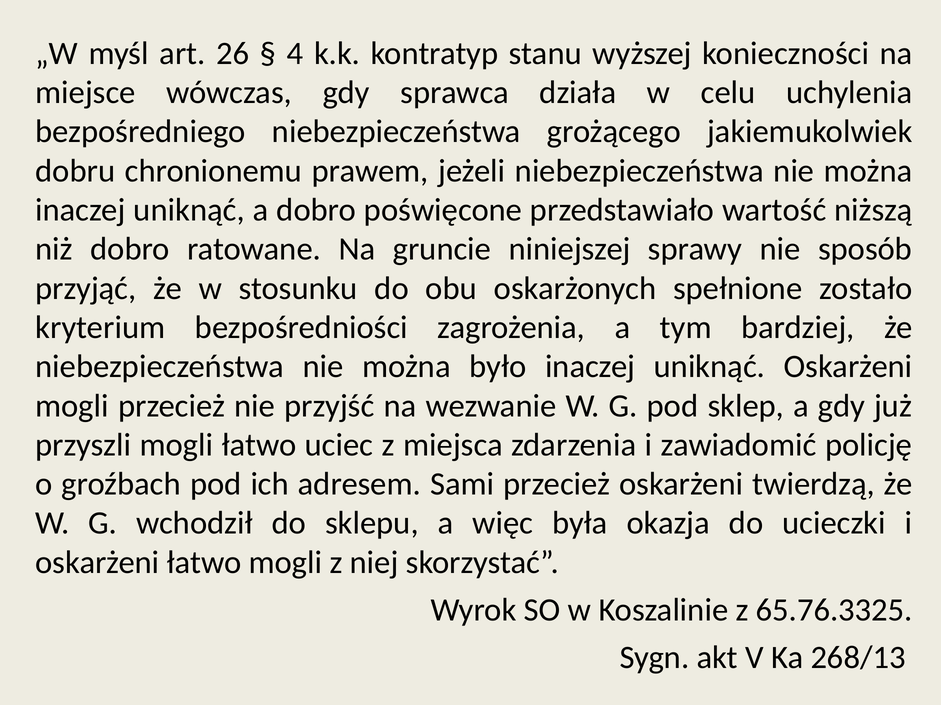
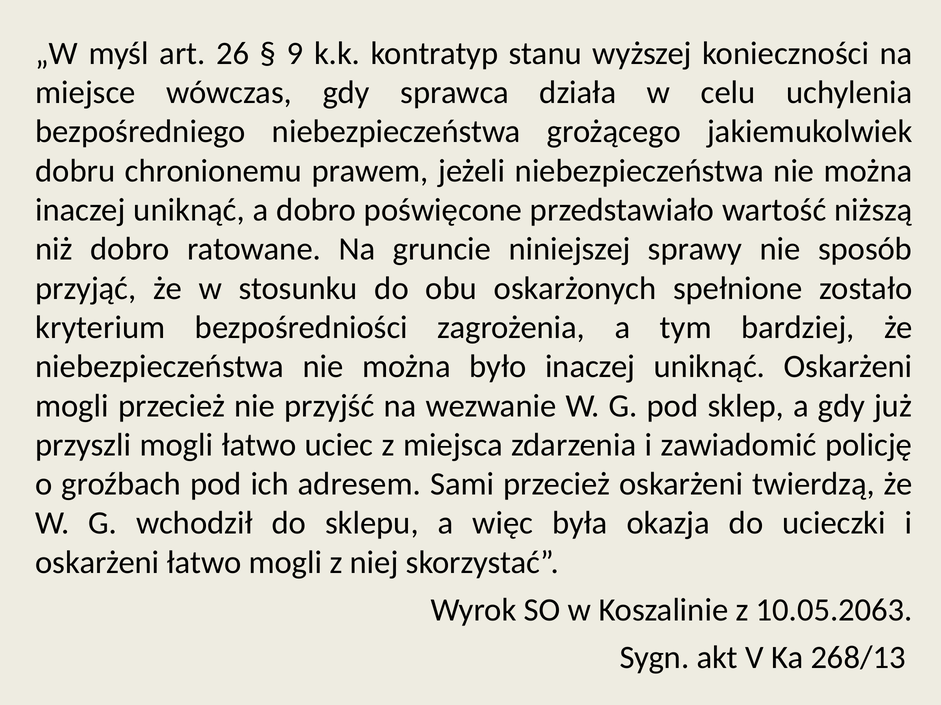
4: 4 -> 9 (295, 53)
65.76.3325: 65.76.3325 -> 10.05.2063 (834, 611)
